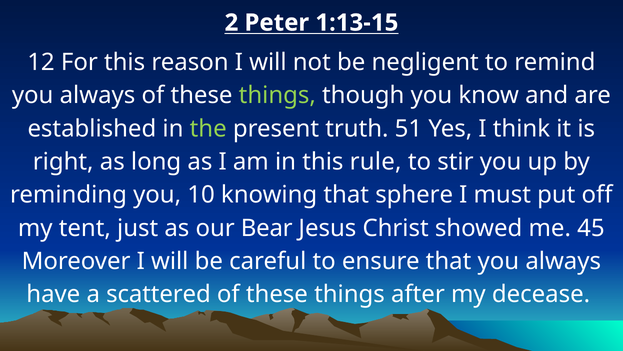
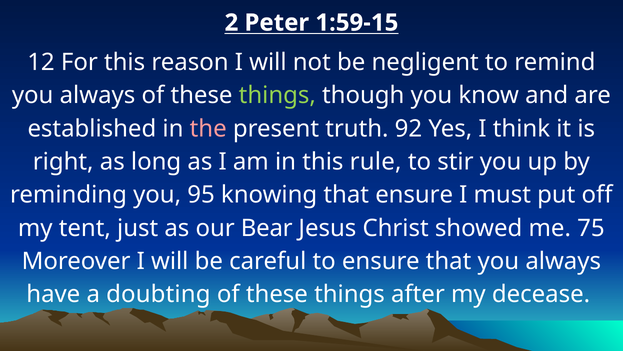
1:13-15: 1:13-15 -> 1:59-15 (357, 23)
the colour: light green -> pink (208, 128)
51: 51 -> 92 (408, 128)
10: 10 -> 95 (201, 195)
that sphere: sphere -> ensure (414, 195)
45: 45 -> 75 (591, 228)
scattered: scattered -> doubting (158, 294)
